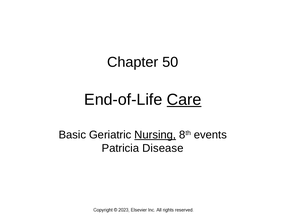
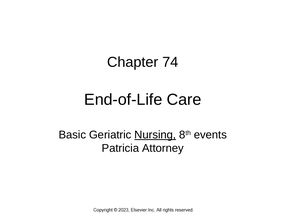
50: 50 -> 74 (170, 62)
Care underline: present -> none (184, 100)
Disease: Disease -> Attorney (163, 148)
